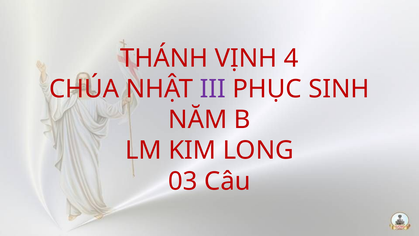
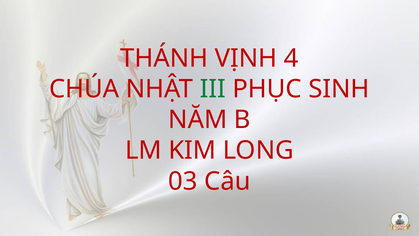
III colour: purple -> green (213, 89)
